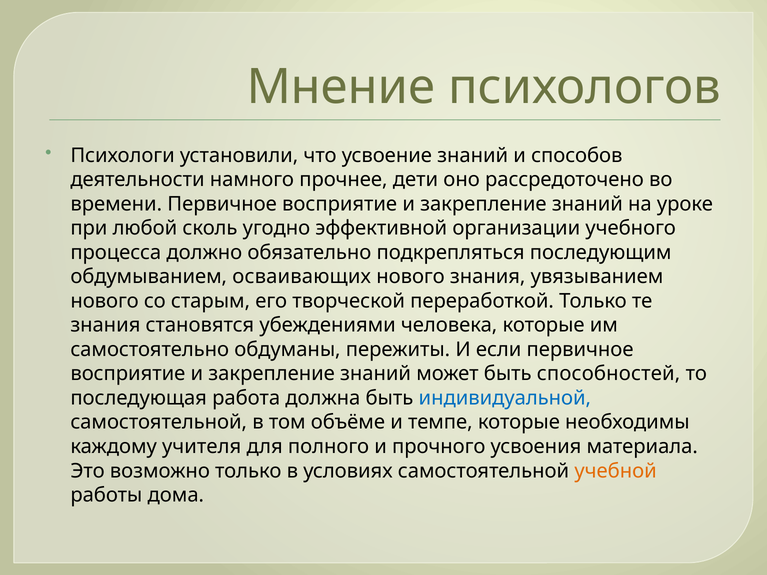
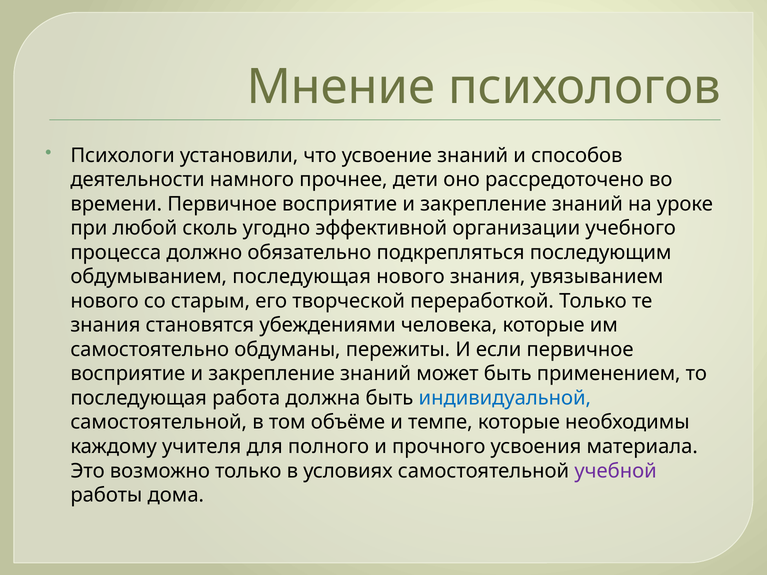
обдумыванием осваивающих: осваивающих -> последующая (302, 277)
способностей: способностей -> применением (609, 374)
учебной colour: orange -> purple (616, 471)
